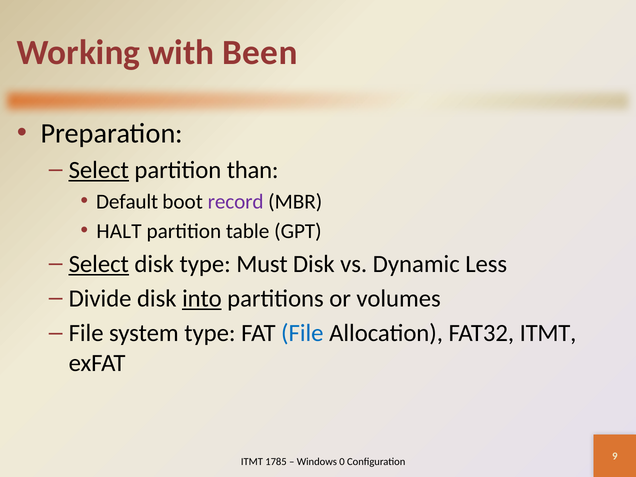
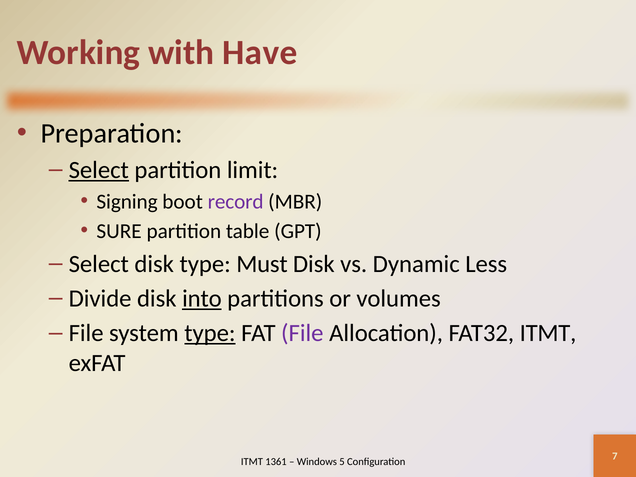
Been: Been -> Have (260, 53)
than: than -> limit (253, 170)
Default: Default -> Signing (127, 202)
HALT: HALT -> SURE (119, 231)
Select underline: present -> none (99, 264)
type underline: none -> present (210, 333)
File colour: blue -> purple (302, 333)
1785: 1785 -> 1361 (276, 462)
0: 0 -> 5 (342, 462)
9: 9 -> 7 (615, 456)
